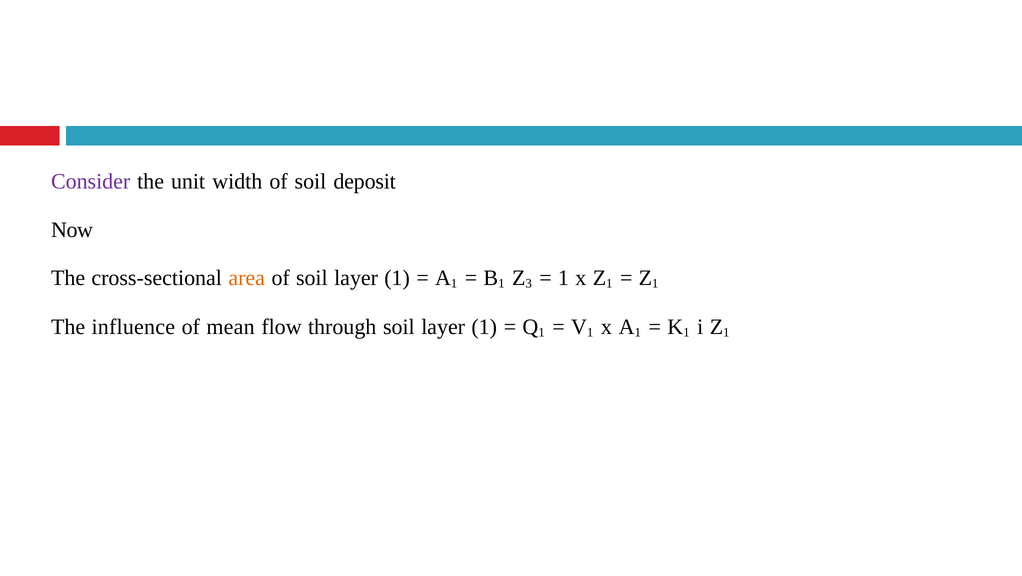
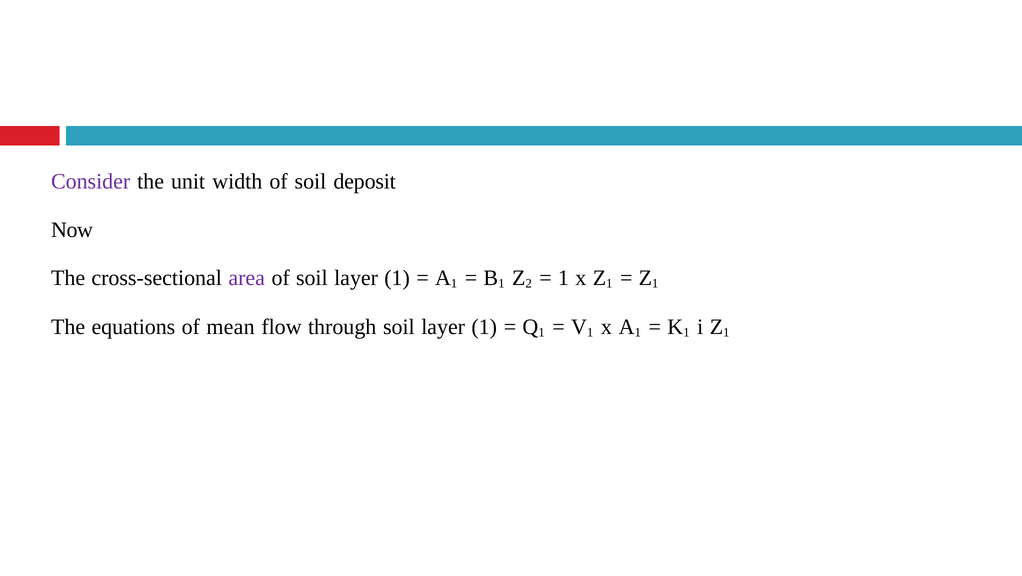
area colour: orange -> purple (247, 278)
3: 3 -> 2 (529, 283)
influence: influence -> equations (133, 327)
